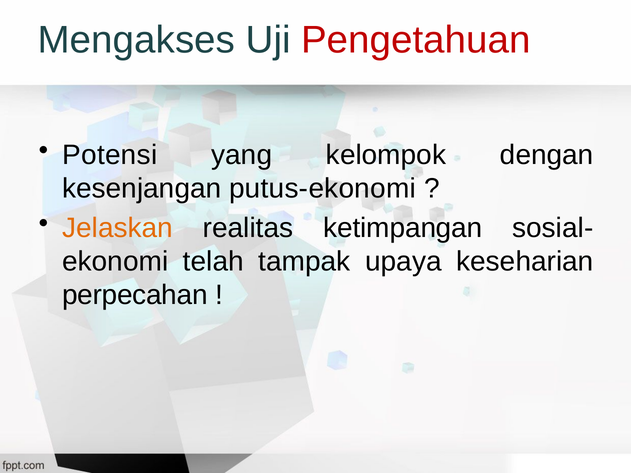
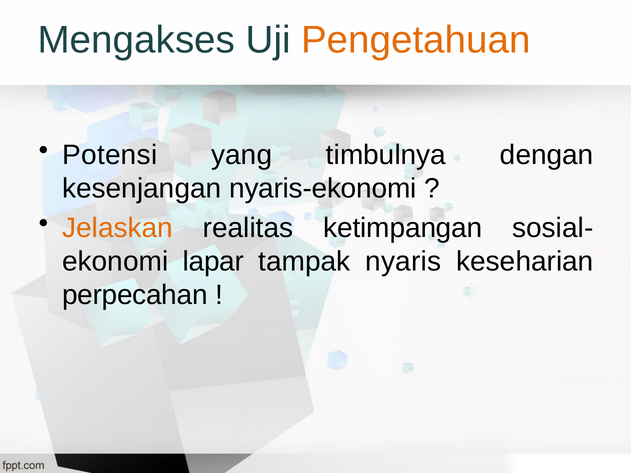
Pengetahuan colour: red -> orange (416, 40)
kelompok: kelompok -> timbulnya (386, 155)
putus-ekonomi: putus-ekonomi -> nyaris-ekonomi (323, 189)
telah: telah -> lapar (214, 262)
upaya: upaya -> nyaris (403, 262)
